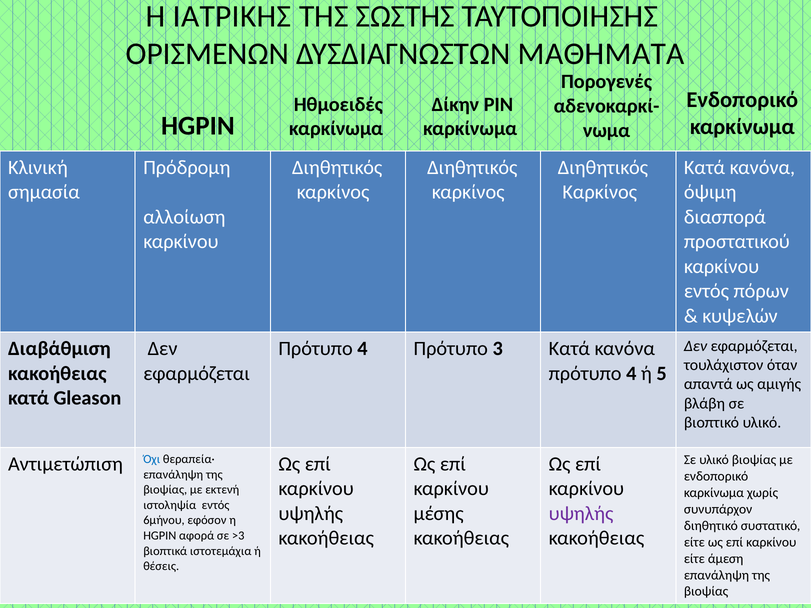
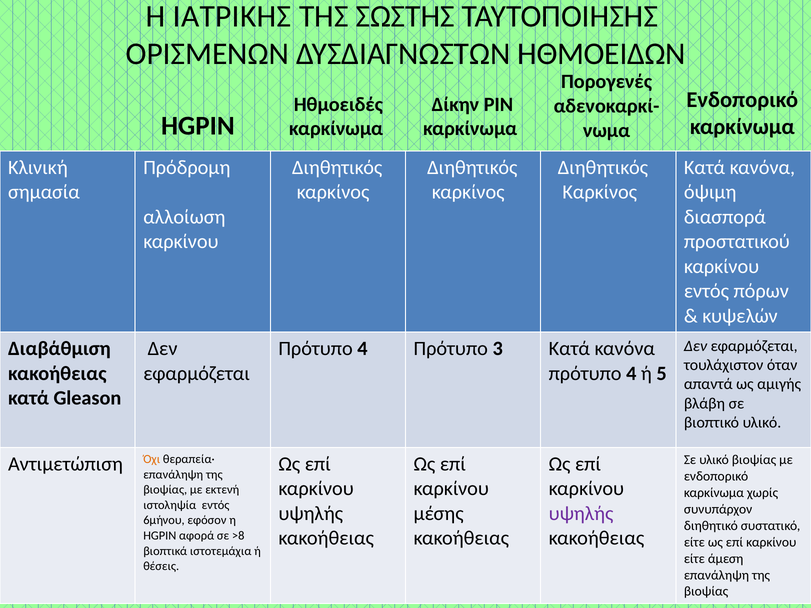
ΜΑΘΗΜΑΤΑ: ΜΑΘΗΜΑΤΑ -> ΗΘΜΟΕΙΔΩΝ (602, 54)
Όχι colour: blue -> orange (152, 459)
>3: >3 -> >8 (238, 536)
